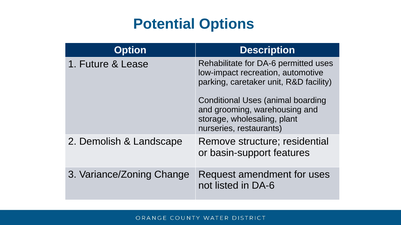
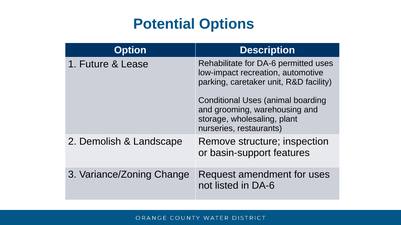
residential: residential -> inspection (306, 142)
